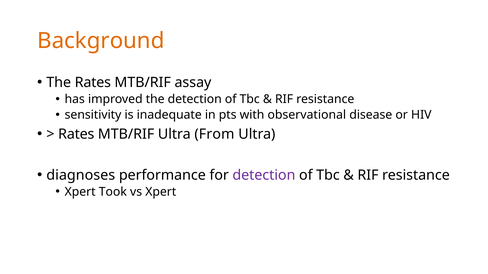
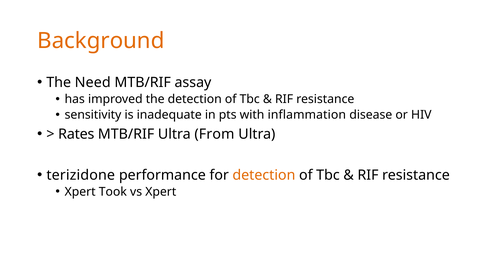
The Rates: Rates -> Need (93, 83)
observational: observational -> inflammation (307, 115)
diagnoses: diagnoses -> terizidone (81, 175)
detection colour: purple -> orange (264, 175)
